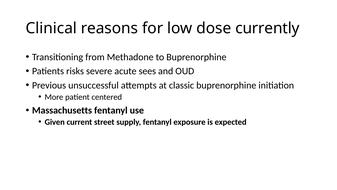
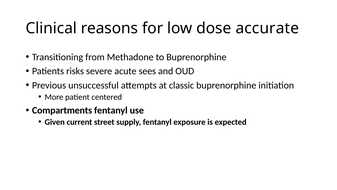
currently: currently -> accurate (267, 28)
Massachusetts: Massachusetts -> Compartments (62, 110)
